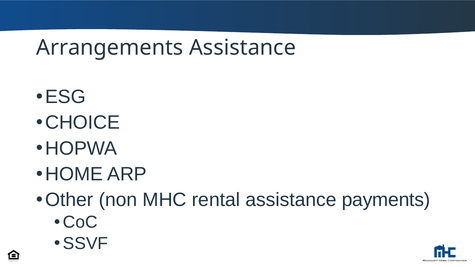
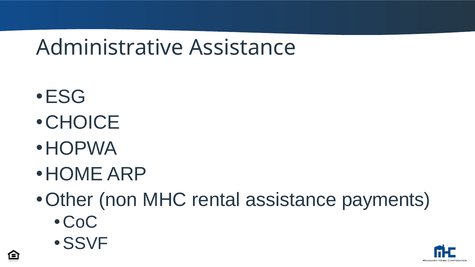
Arrangements: Arrangements -> Administrative (110, 48)
